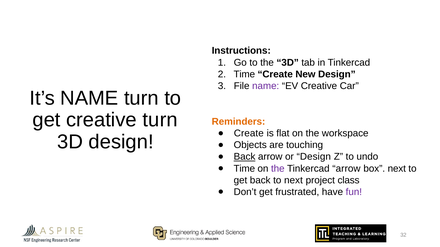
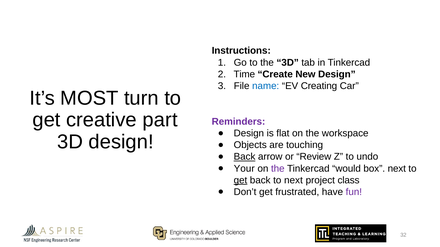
name colour: purple -> blue (266, 86)
EV Creative: Creative -> Creating (319, 86)
It’s NAME: NAME -> MOST (89, 98)
creative turn: turn -> part (160, 120)
Reminders colour: orange -> purple (239, 122)
Create: Create -> Design (249, 134)
or Design: Design -> Review (314, 157)
Time: Time -> Your (244, 169)
Tinkercad arrow: arrow -> would (347, 169)
get underline: none -> present (240, 181)
